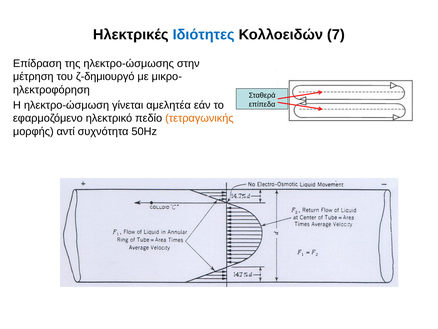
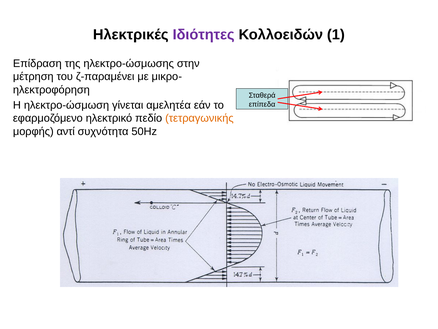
Ιδιότητες colour: blue -> purple (204, 35)
7: 7 -> 1 (336, 35)
ζ-δημιουργό: ζ-δημιουργό -> ζ-παραμένει (105, 77)
